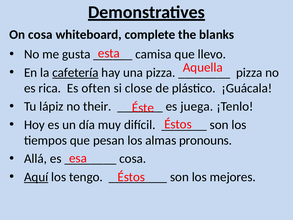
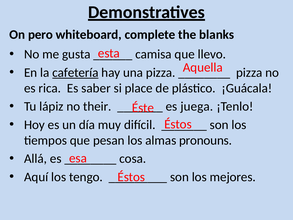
On cosa: cosa -> pero (40, 35)
often: often -> saber (96, 88)
close: close -> place (139, 88)
Aquí underline: present -> none (36, 177)
